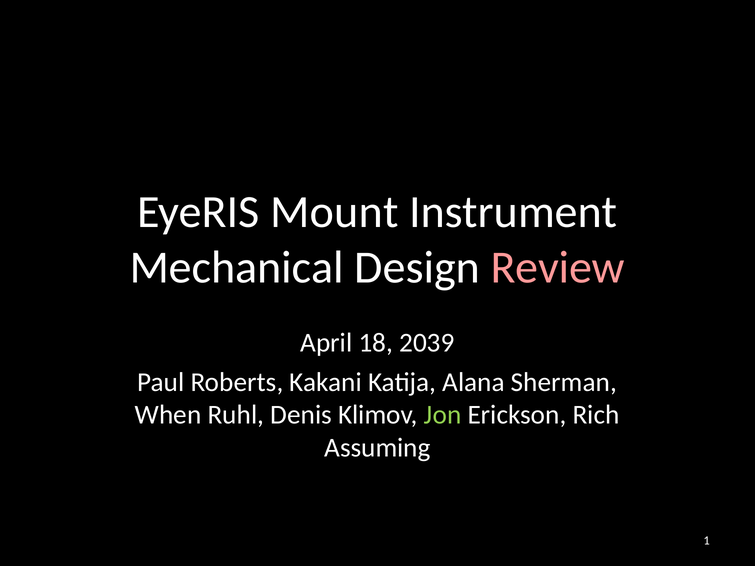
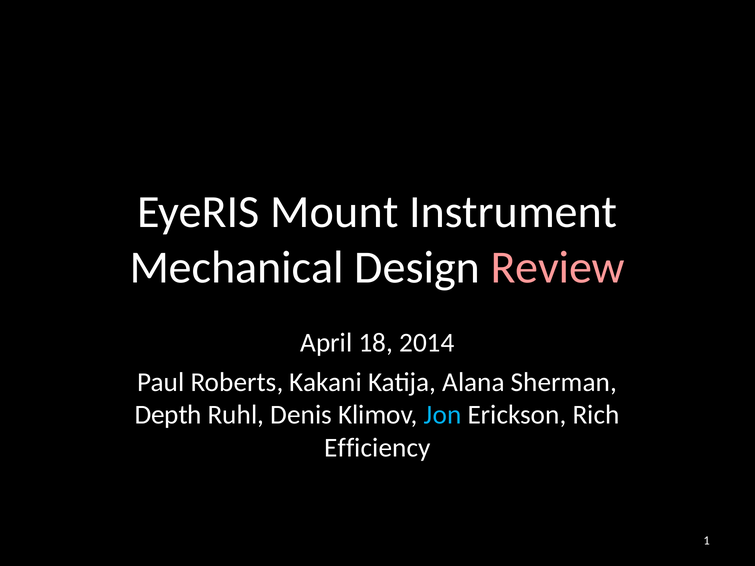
2039: 2039 -> 2014 (427, 343)
When: When -> Depth (168, 415)
Jon colour: light green -> light blue (443, 415)
Assuming: Assuming -> Efficiency (377, 448)
